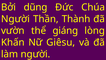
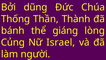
Người: Người -> Thống (16, 19)
vườn: vườn -> bánh (13, 30)
Khấn: Khấn -> Củng (13, 42)
Giêsu: Giêsu -> Israel (61, 42)
